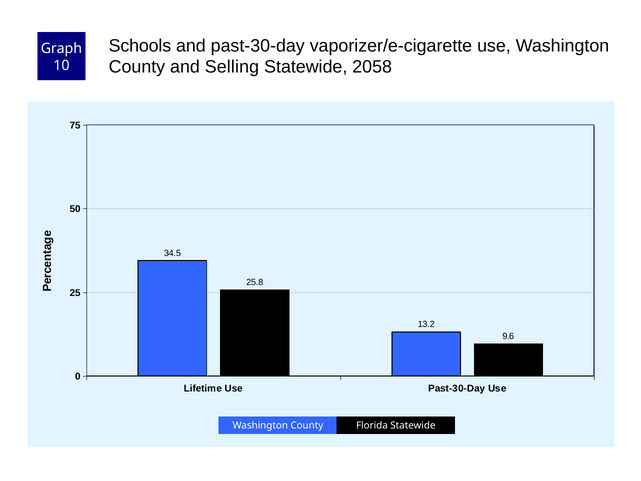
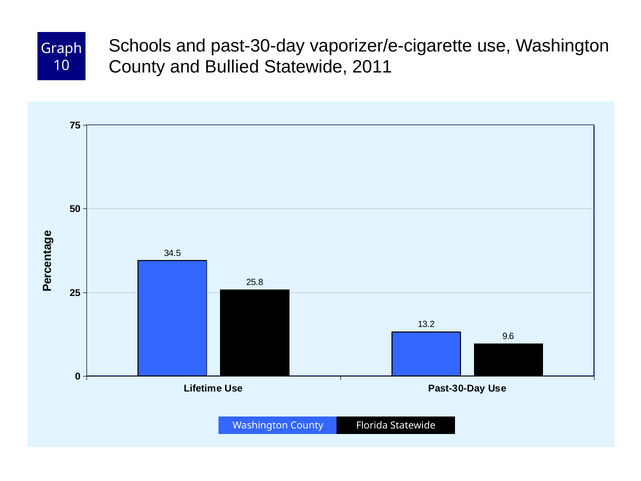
Selling: Selling -> Bullied (232, 67)
2058: 2058 -> 2011 (372, 67)
